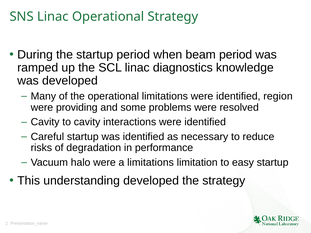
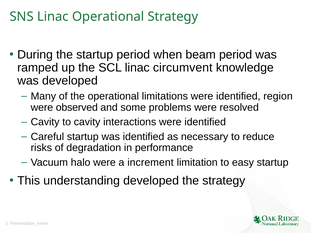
diagnostics: diagnostics -> circumvent (183, 68)
providing: providing -> observed (77, 108)
a limitations: limitations -> increment (150, 163)
